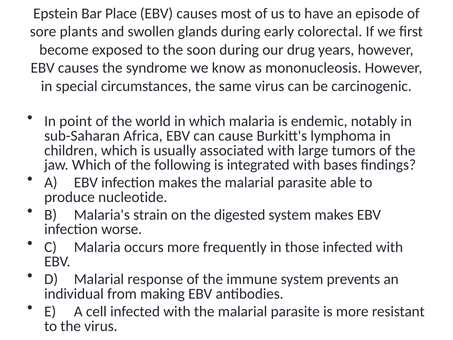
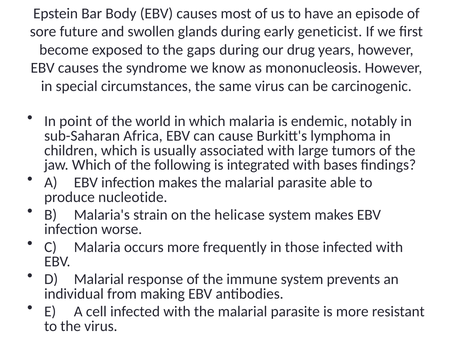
Place: Place -> Body (121, 14)
plants: plants -> future (79, 32)
colorectal: colorectal -> geneticist (330, 32)
soon: soon -> gaps (201, 50)
digested: digested -> helicase (240, 215)
